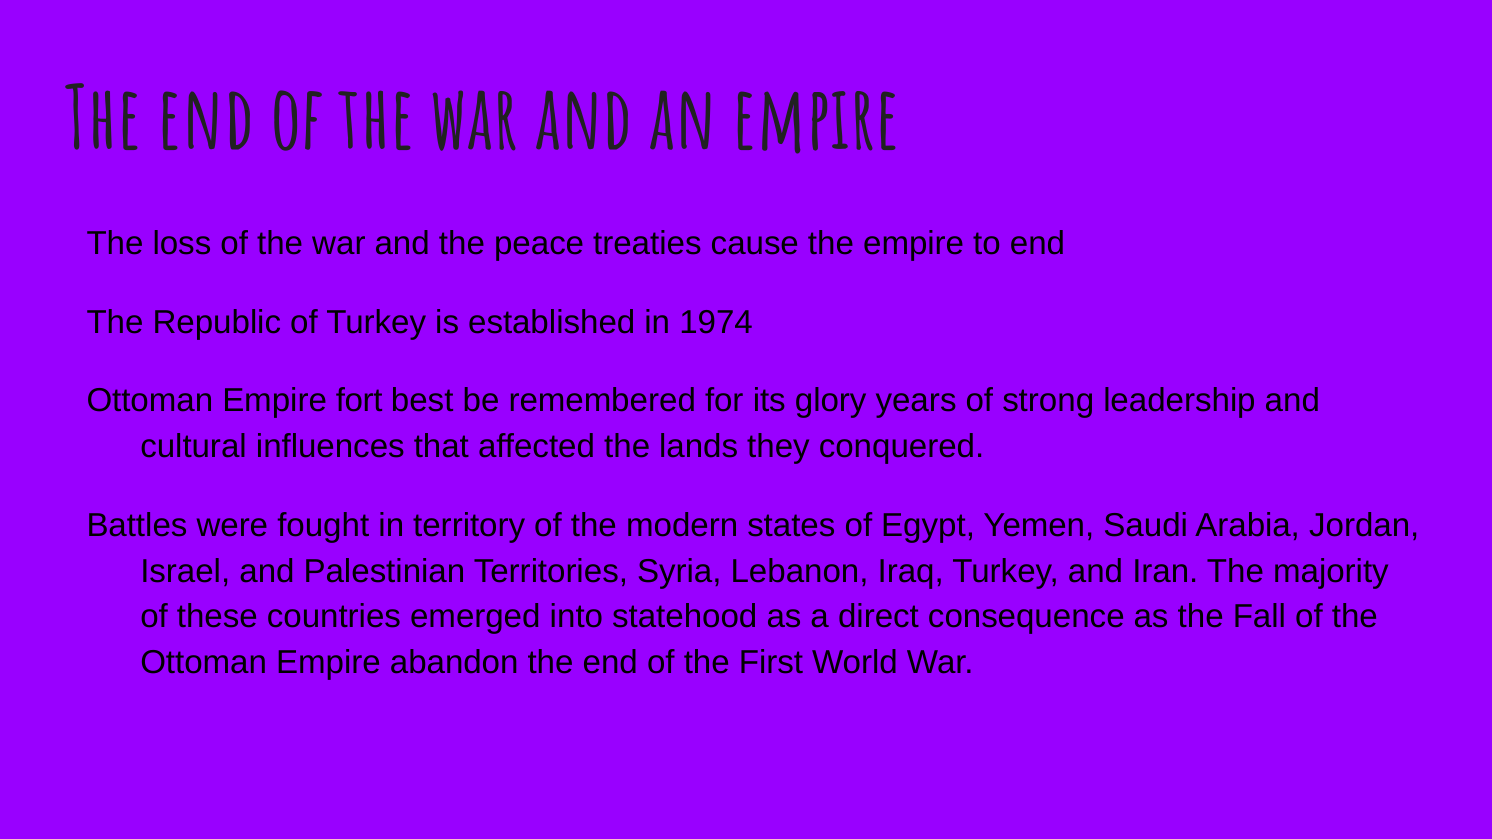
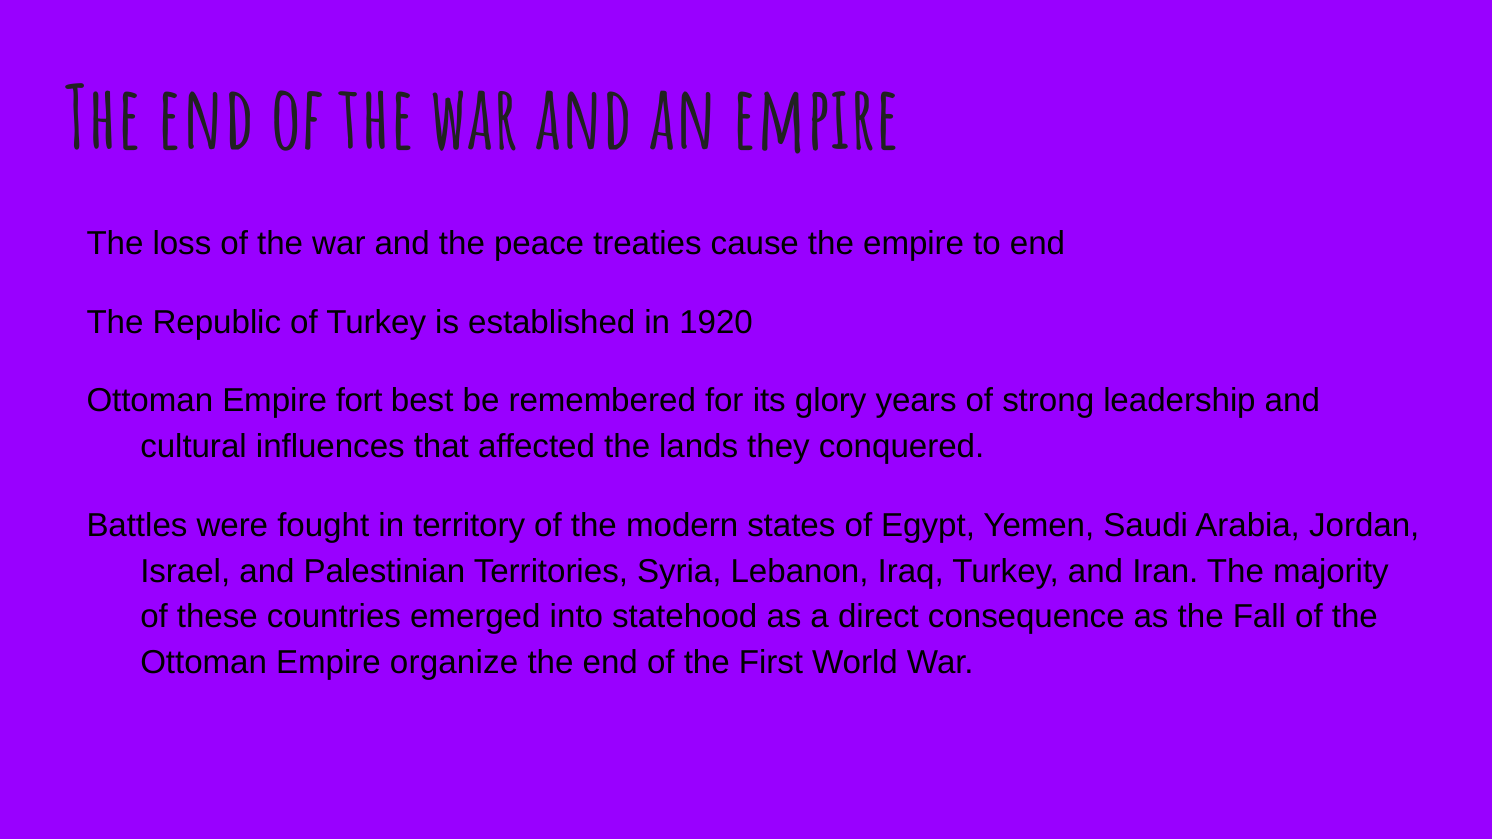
1974: 1974 -> 1920 (716, 322)
abandon: abandon -> organize (454, 663)
